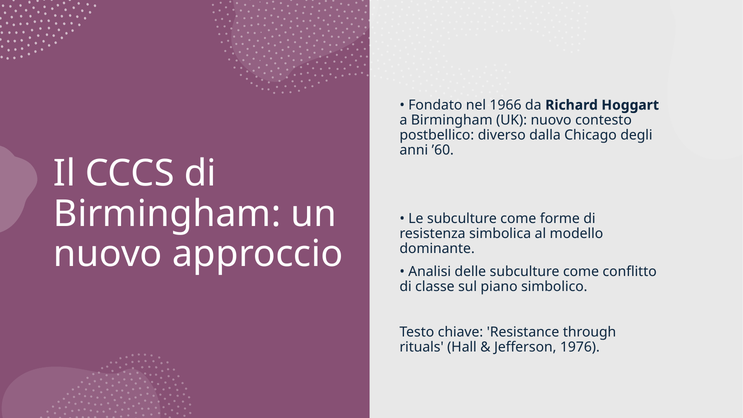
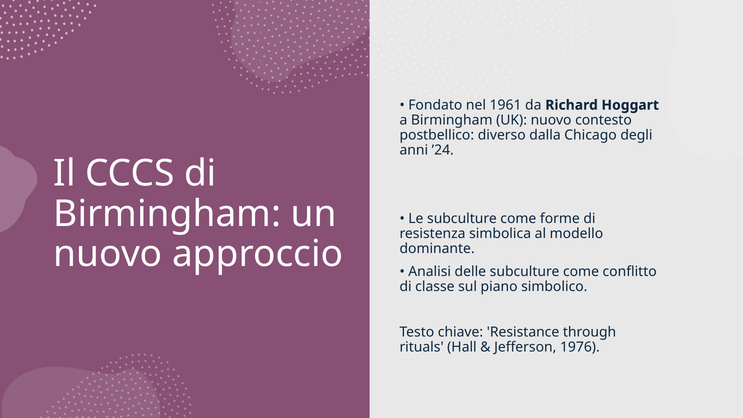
1966: 1966 -> 1961 (506, 105)
’60: ’60 -> ’24 (443, 150)
